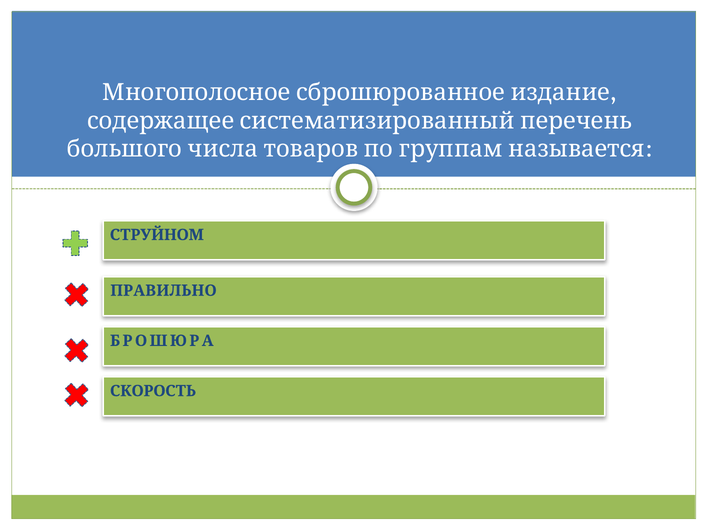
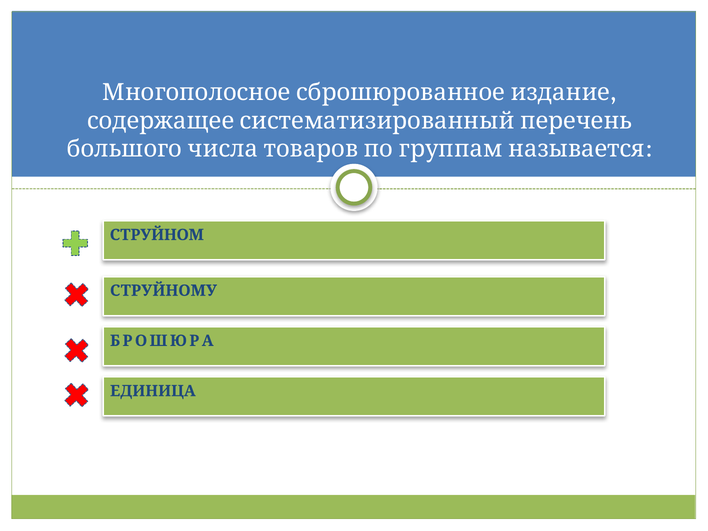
ПРАВИЛЬНО: ПРАВИЛЬНО -> СТРУЙНОМУ (164, 291)
СКОРОСТЬ: СКОРОСТЬ -> ЕДИНИЦА (153, 391)
